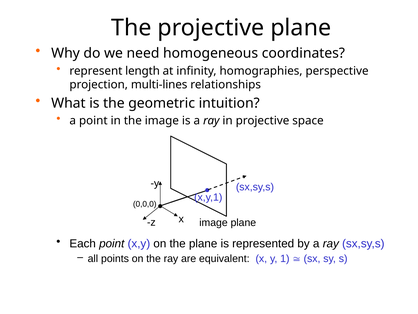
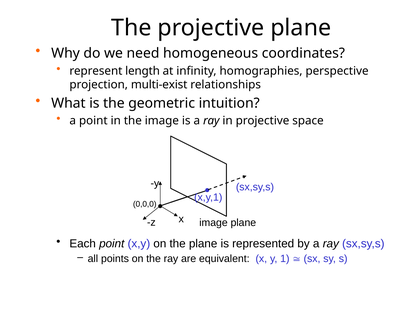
multi-lines: multi-lines -> multi-exist (159, 85)
